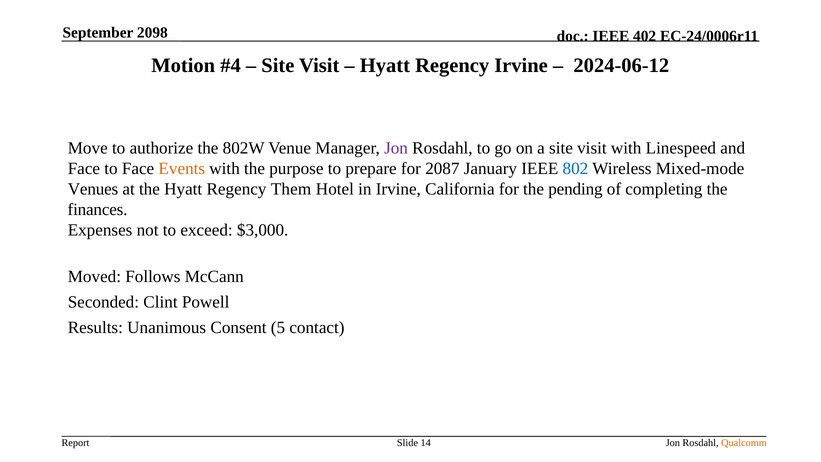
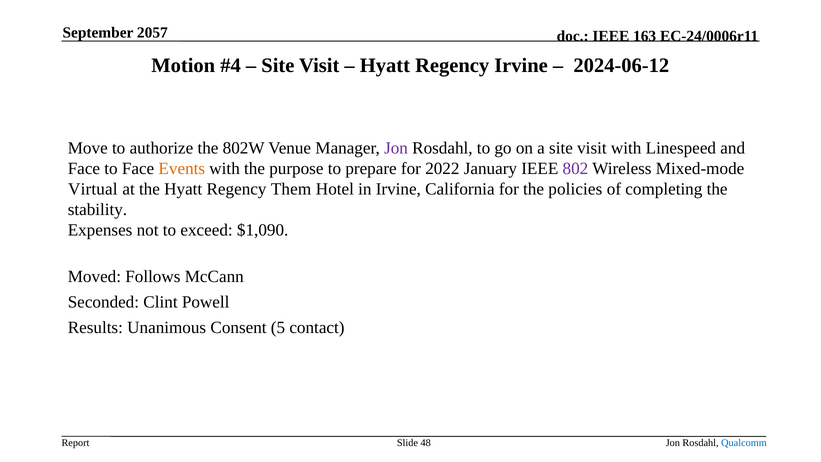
2098: 2098 -> 2057 (152, 33)
402: 402 -> 163 (645, 36)
2087: 2087 -> 2022 (442, 169)
802 colour: blue -> purple (575, 169)
Venues: Venues -> Virtual (93, 189)
pending: pending -> policies (575, 189)
finances: finances -> stability (97, 210)
$3,000: $3,000 -> $1,090 (263, 230)
14: 14 -> 48 (426, 443)
Qualcomm colour: orange -> blue (744, 443)
